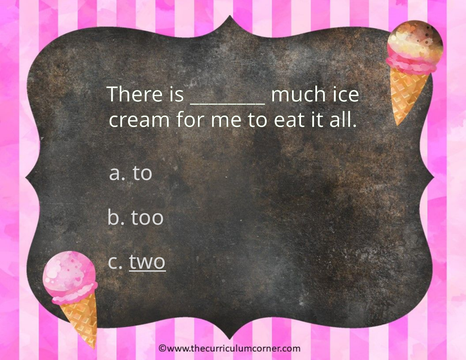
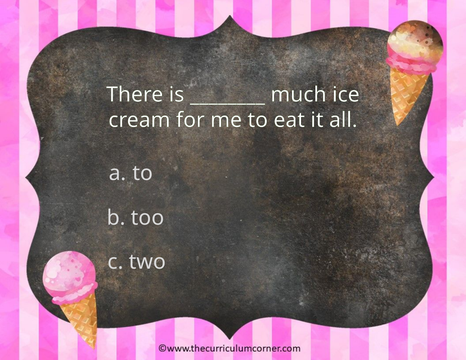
two underline: present -> none (147, 262)
